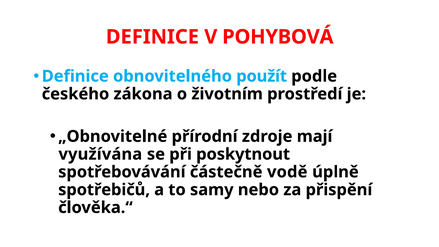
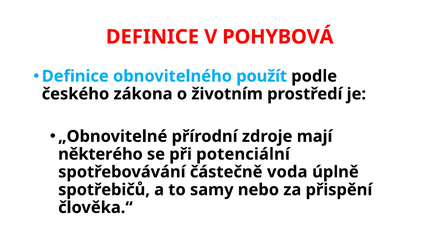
využívána: využívána -> některého (100, 154)
poskytnout: poskytnout -> potenciální (243, 154)
vodě: vodě -> voda (287, 172)
